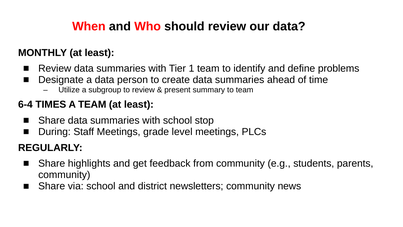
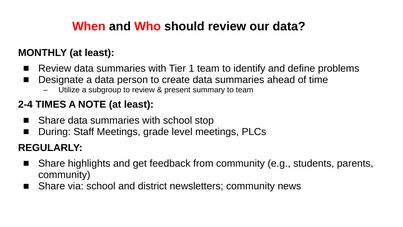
6-4: 6-4 -> 2-4 (25, 104)
A TEAM: TEAM -> NOTE (92, 104)
